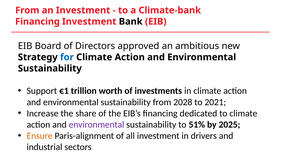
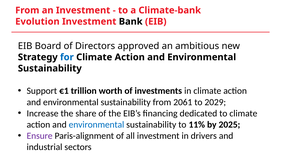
Financing: Financing -> Evolution (37, 22)
2028: 2028 -> 2061 (183, 102)
2021: 2021 -> 2029 (215, 102)
environmental colour: purple -> blue (96, 125)
51%: 51% -> 11% (197, 125)
Ensure colour: orange -> purple (40, 136)
